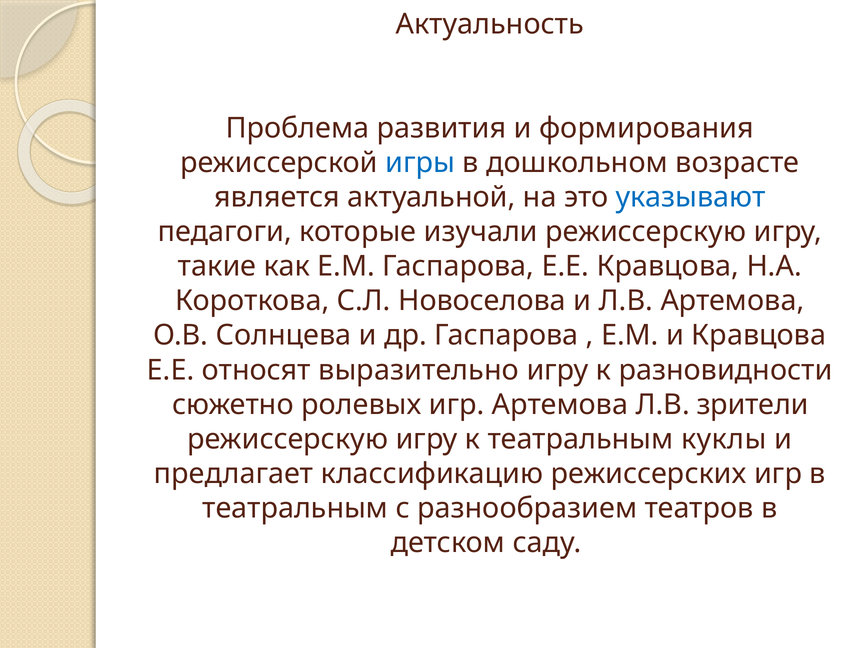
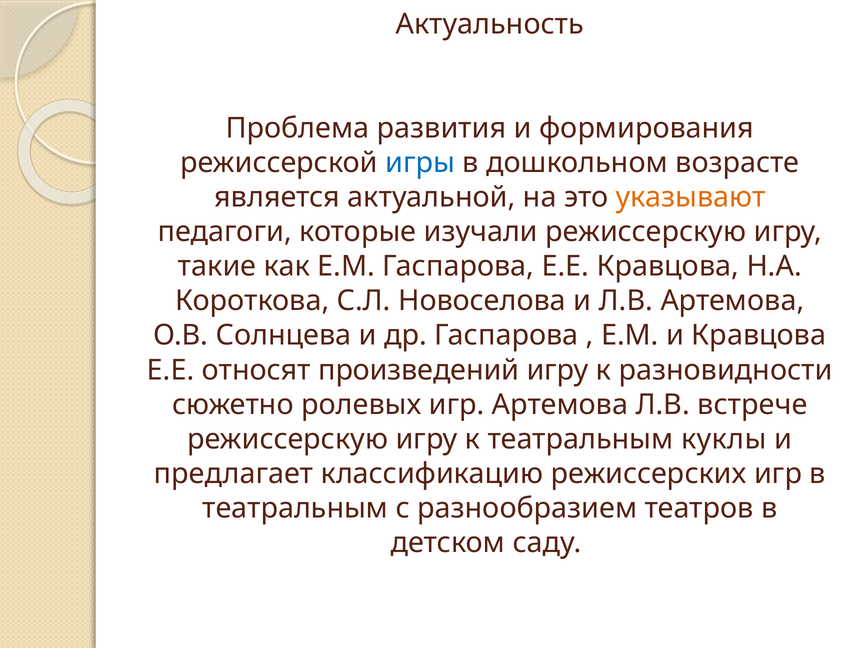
указывают colour: blue -> orange (691, 197)
выразительно: выразительно -> произведений (419, 370)
зрители: зрители -> встрече (752, 405)
